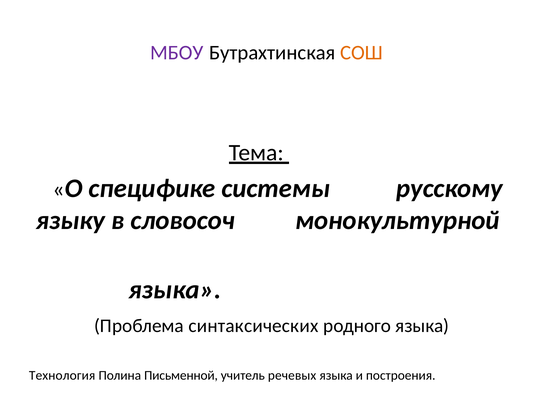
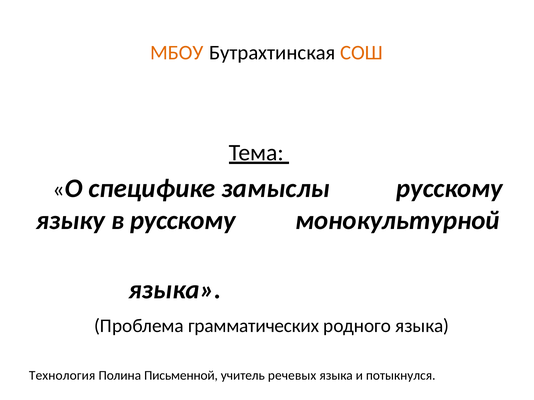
МБОУ colour: purple -> orange (177, 53)
системы: системы -> замыслы (276, 189)
в словосоч: словосоч -> русскому (183, 221)
синтаксических: синтаксических -> грамматических (254, 326)
построения: построения -> потыкнулся (401, 376)
